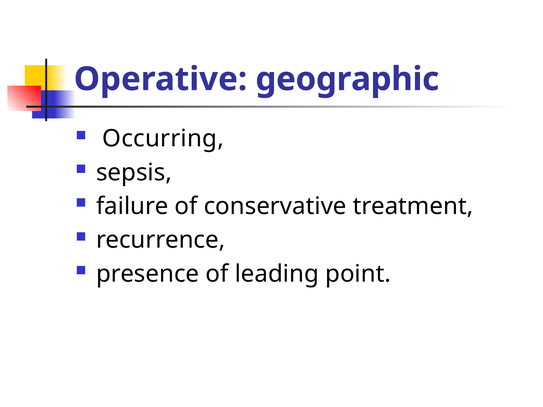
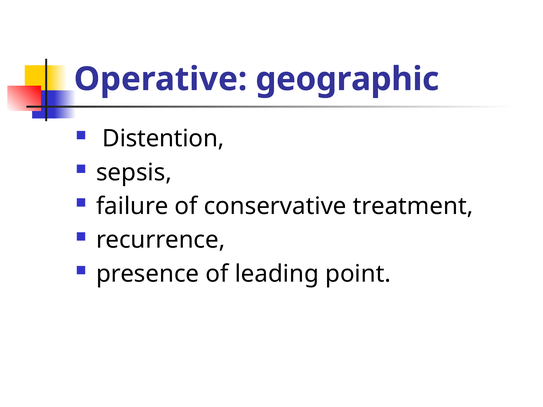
Occurring: Occurring -> Distention (163, 139)
